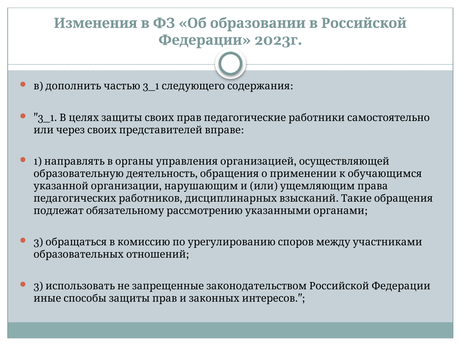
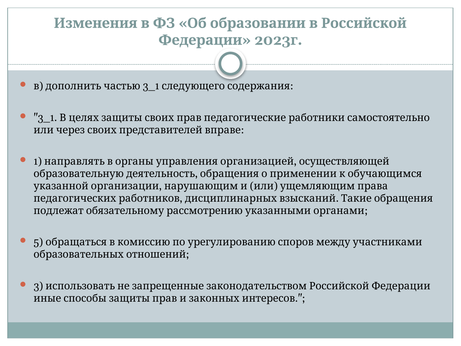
3: 3 -> 5 (38, 242)
